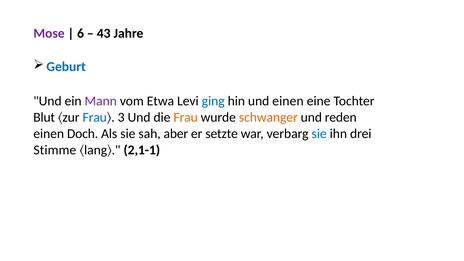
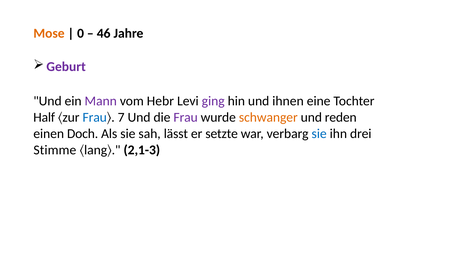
Mose colour: purple -> orange (49, 33)
6: 6 -> 0 (81, 33)
43: 43 -> 46 (104, 33)
Geburt colour: blue -> purple (66, 67)
Etwa: Etwa -> Hebr (160, 101)
ging colour: blue -> purple (213, 101)
und einen: einen -> ihnen (288, 101)
Blut: Blut -> Half (44, 117)
3: 3 -> 7 (121, 117)
Frau colour: orange -> purple (186, 117)
aber: aber -> lässt (176, 134)
2,1-1: 2,1-1 -> 2,1-3 (142, 150)
